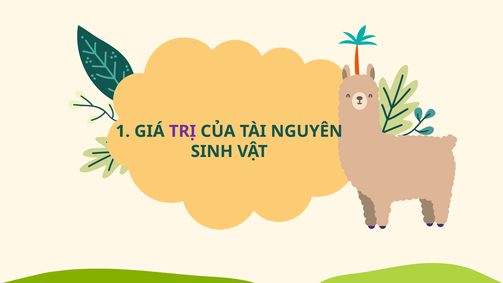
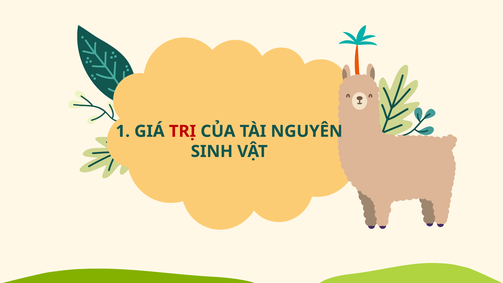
TRỊ colour: purple -> red (183, 131)
